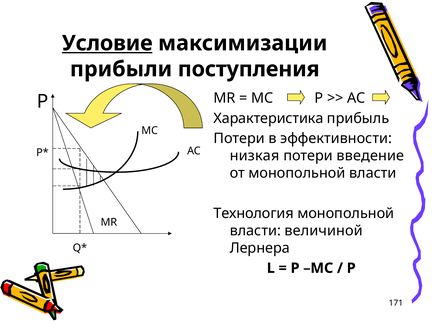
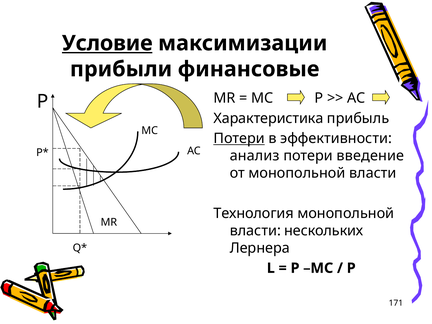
поступления: поступления -> финансовые (249, 69)
Потери underline: none -> present (239, 139)
низкая: низкая -> анализ (255, 156)
величиной: величиной -> нескольких (324, 231)
